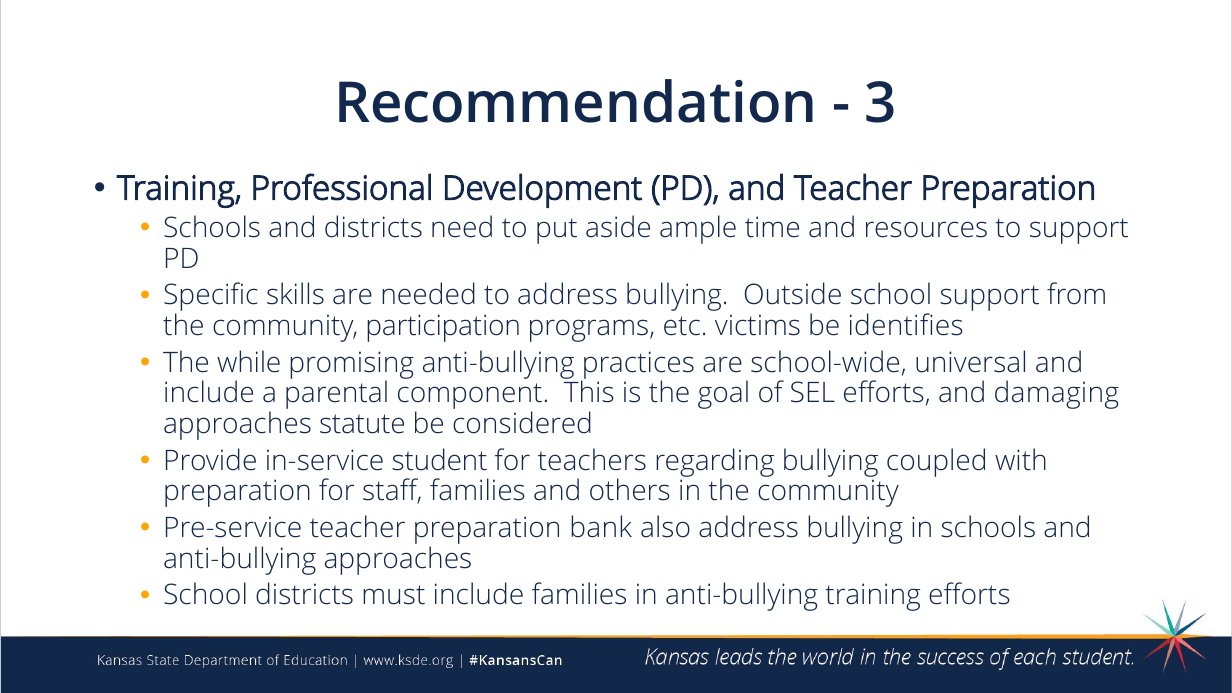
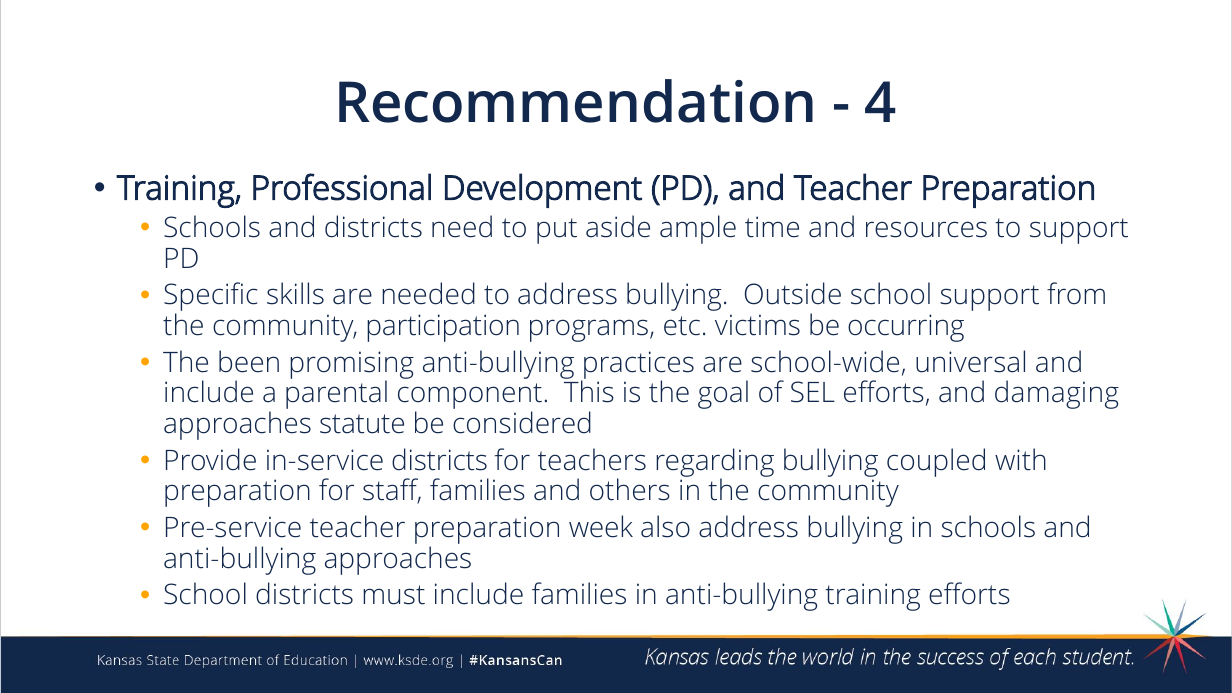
3: 3 -> 4 (881, 103)
identifies: identifies -> occurring (906, 326)
while: while -> been (249, 363)
in-service student: student -> districts (440, 461)
bank: bank -> week (601, 528)
